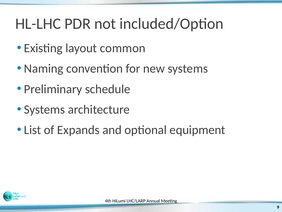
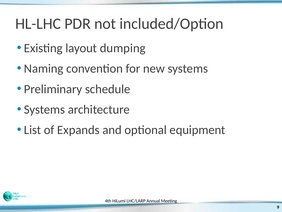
common: common -> dumping (123, 48)
